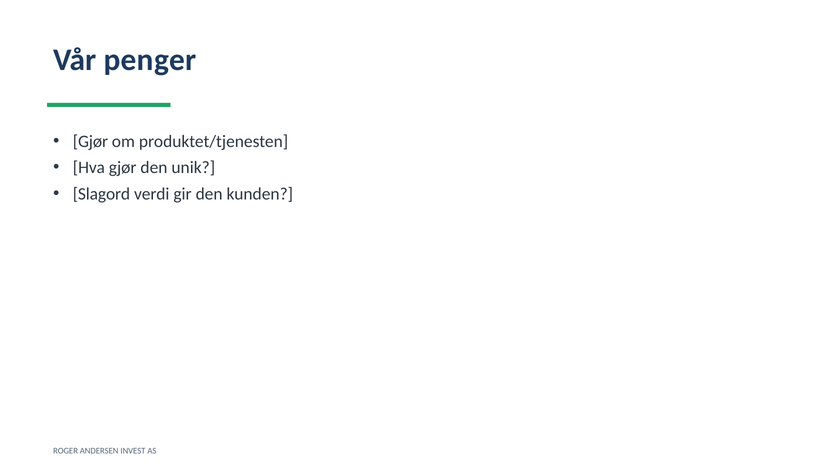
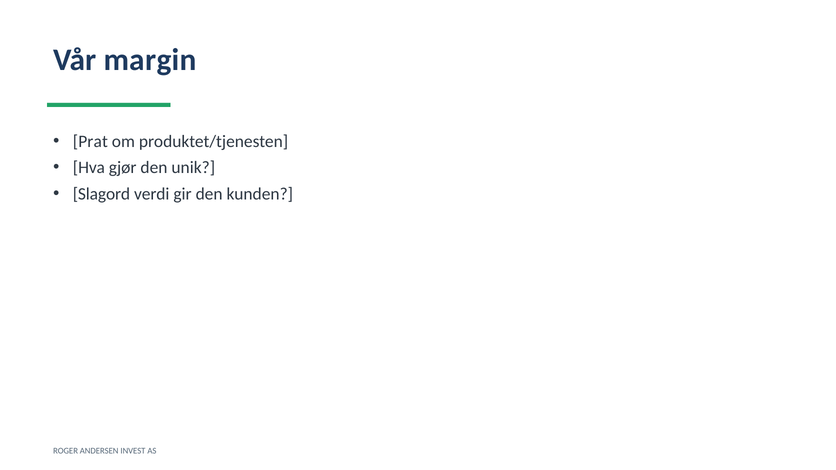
penger: penger -> margin (150, 60)
Gjør: Gjør -> Prat (90, 142)
